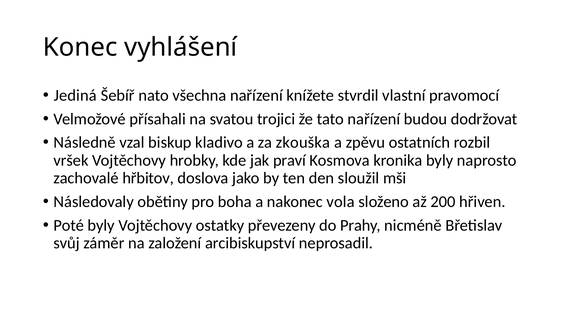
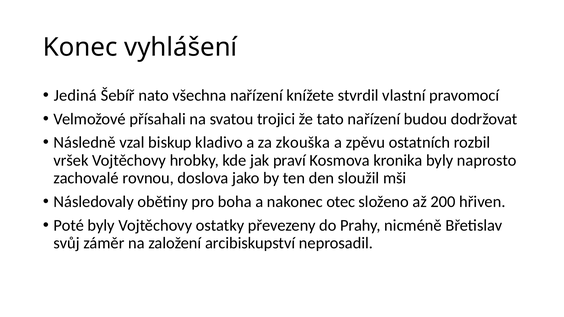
hřbitov: hřbitov -> rovnou (148, 178)
vola: vola -> otec (341, 202)
